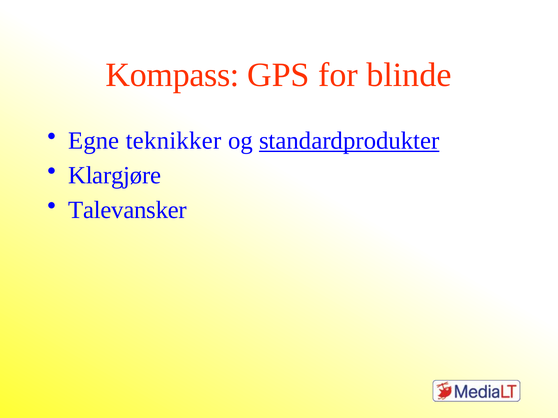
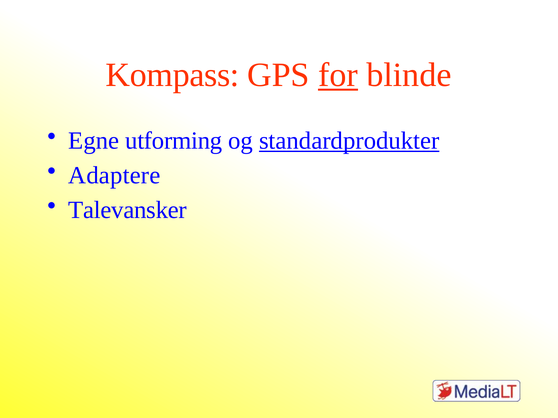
for underline: none -> present (338, 75)
teknikker: teknikker -> utforming (174, 141)
Klargjøre: Klargjøre -> Adaptere (114, 176)
